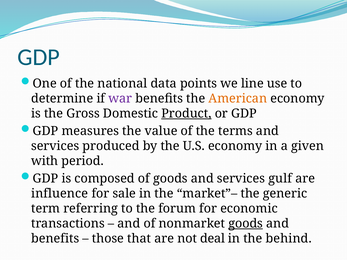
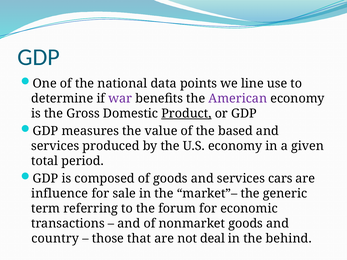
American colour: orange -> purple (238, 99)
terms: terms -> based (235, 131)
with: with -> total (45, 161)
gulf: gulf -> cars (280, 179)
goods underline: present -> none (246, 224)
benefits: benefits -> country (55, 239)
